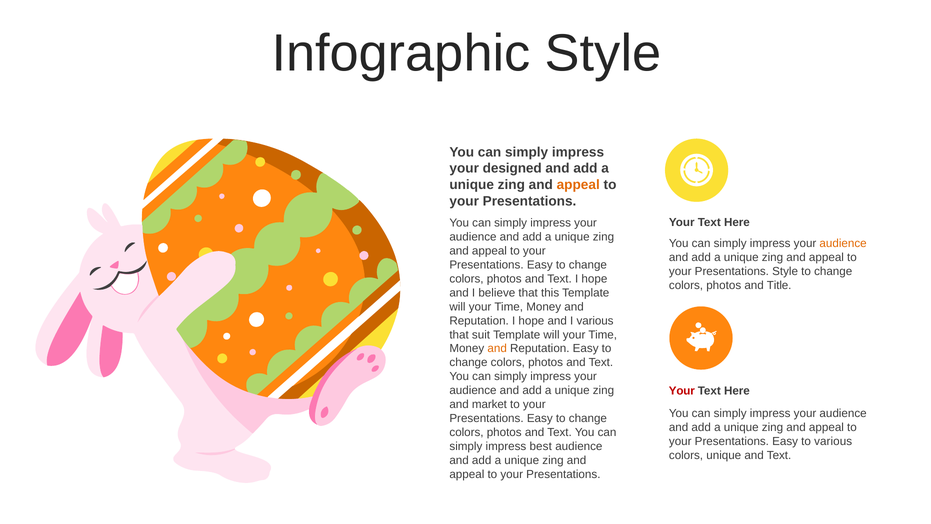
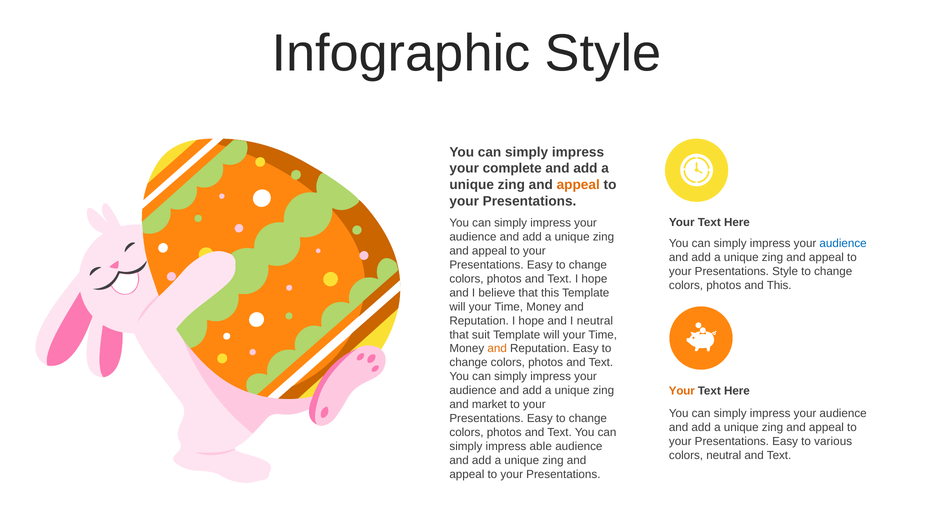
designed: designed -> complete (512, 168)
audience colour: orange -> blue (843, 243)
and Title: Title -> This (779, 285)
I various: various -> neutral (595, 321)
Your colour: red -> orange (682, 391)
best: best -> able (541, 446)
colors unique: unique -> neutral (724, 455)
